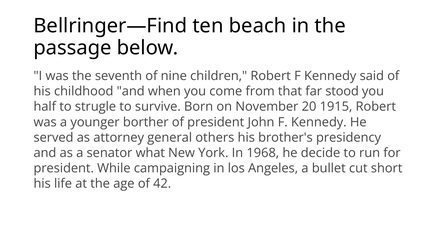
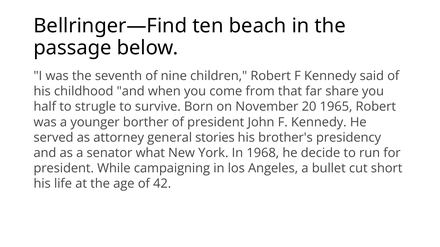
stood: stood -> share (342, 92)
1915: 1915 -> 1965 (336, 107)
others: others -> stories (215, 138)
